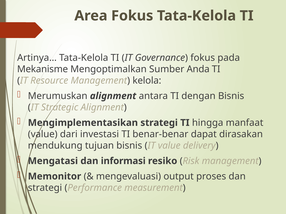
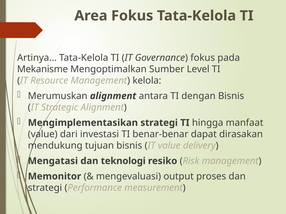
Anda: Anda -> Level (198, 69)
informasi: informasi -> teknologi (123, 161)
